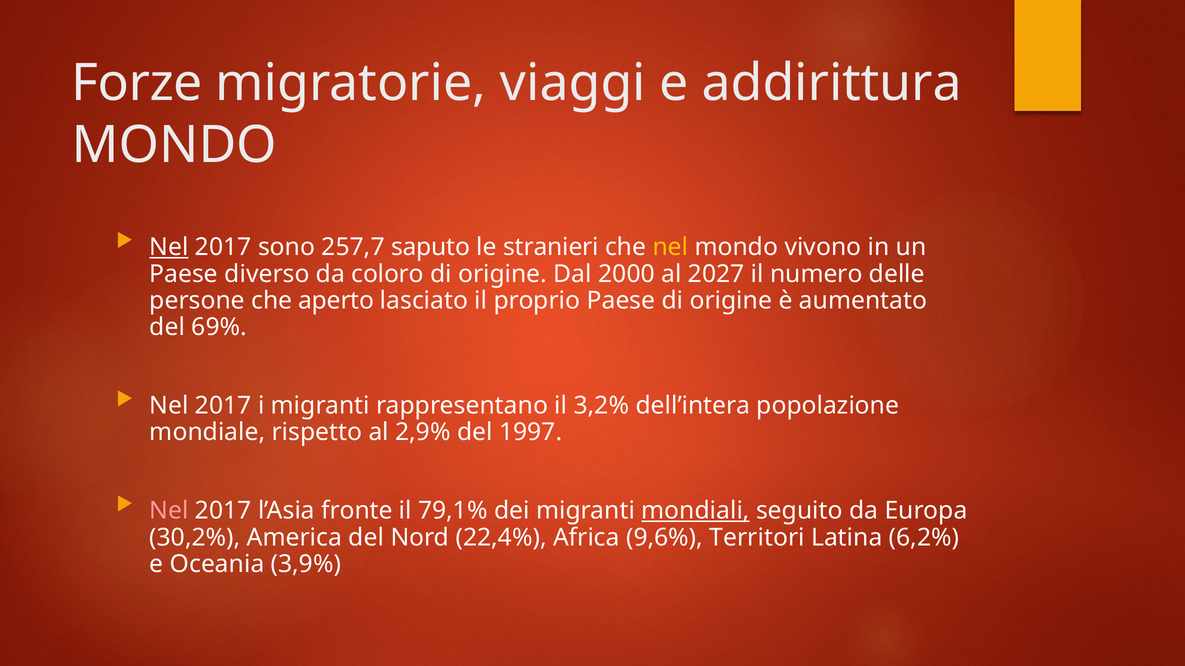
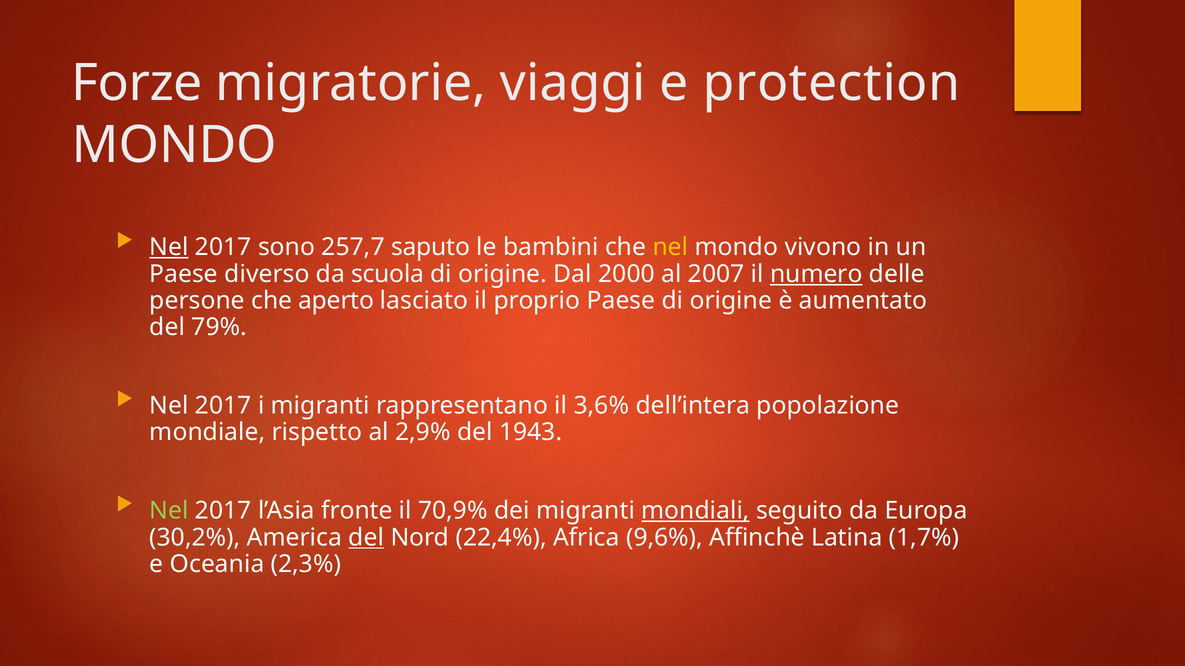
addirittura: addirittura -> protection (832, 83)
stranieri: stranieri -> bambini (551, 248)
coloro: coloro -> scuola (388, 274)
2027: 2027 -> 2007 (716, 274)
numero underline: none -> present (816, 274)
69%: 69% -> 79% (219, 328)
3,2%: 3,2% -> 3,6% (601, 406)
1997: 1997 -> 1943 (531, 433)
Nel colour: pink -> light green (169, 511)
79,1%: 79,1% -> 70,9% (453, 511)
del underline: none -> present (366, 538)
Territori: Territori -> Affinchè (757, 538)
6,2%: 6,2% -> 1,7% (924, 538)
3,9%: 3,9% -> 2,3% (306, 564)
